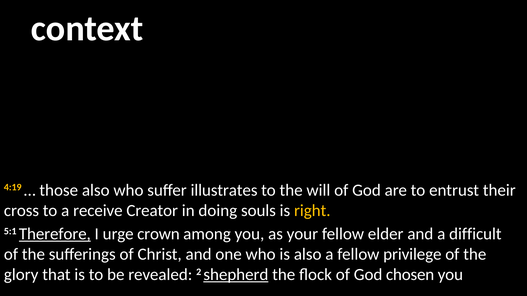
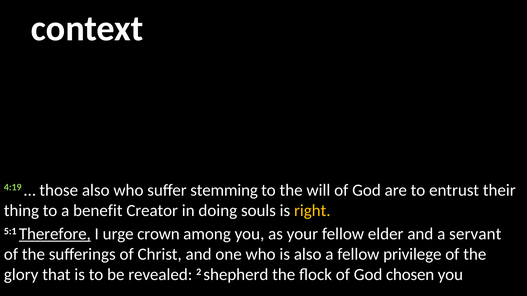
4:19 colour: yellow -> light green (13, 188)
illustrates: illustrates -> stemming (224, 190)
cross: cross -> thing (21, 211)
receive: receive -> benefit (98, 211)
difficult: difficult -> servant (475, 234)
shepherd underline: present -> none (236, 275)
